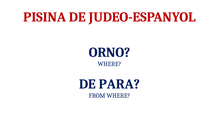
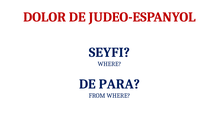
PISINA: PISINA -> DOLOR (45, 17)
ORNO: ORNO -> SEYFI (109, 53)
